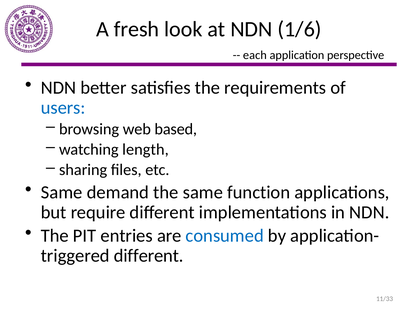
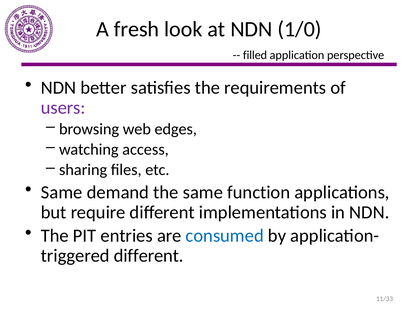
1/6: 1/6 -> 1/0 (300, 29)
each: each -> filled (255, 55)
users colour: blue -> purple (63, 108)
based: based -> edges (176, 129)
length: length -> access (145, 150)
